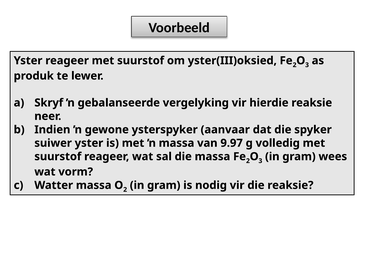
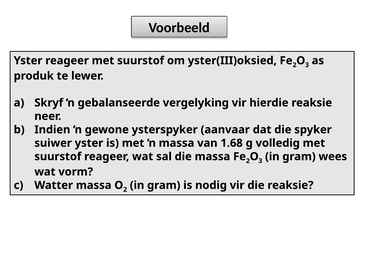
9.97: 9.97 -> 1.68 (232, 143)
